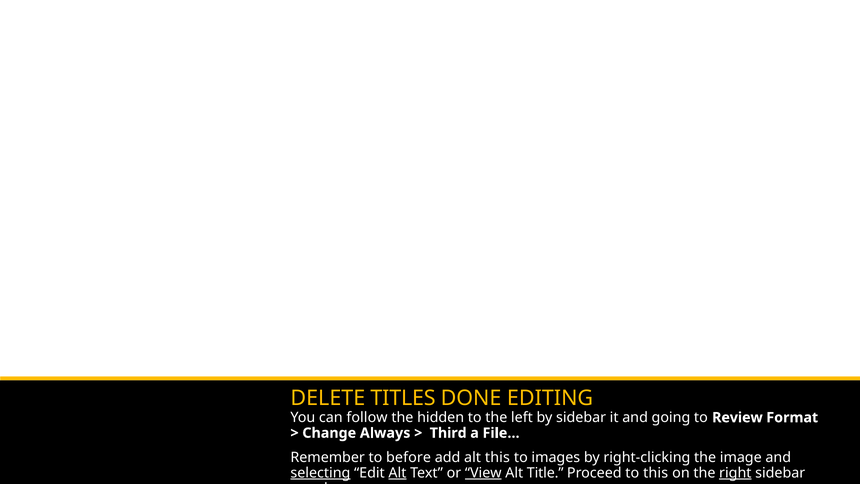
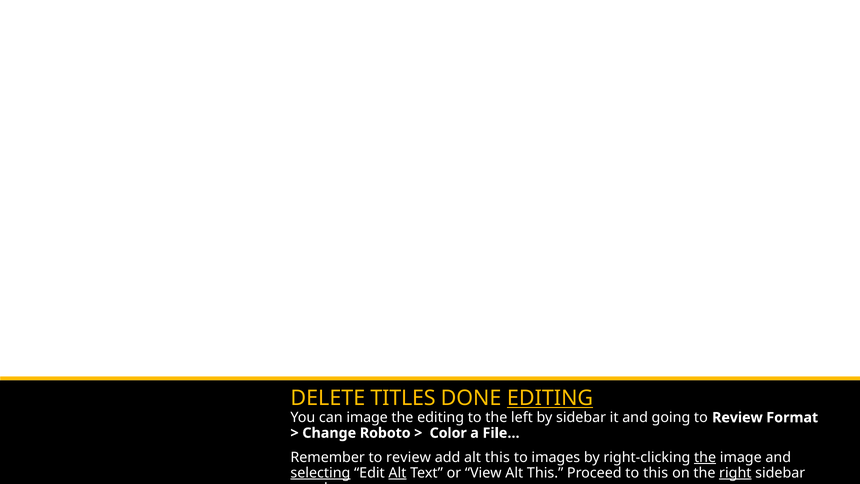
EDITING underline: none -> present (550, 398)
can follow: follow -> image (367, 417)
the hidden: hidden -> editing (441, 417)
Always: Always -> Roboto (385, 433)
Third: Third -> Color (448, 433)
Remember to before: before -> review (409, 457)
the underline: none -> present (705, 457)
View underline: present -> none (483, 473)
Title: Title -> This (545, 473)
